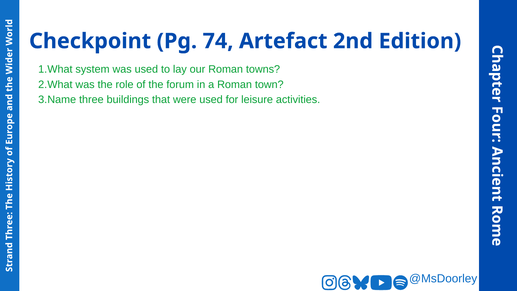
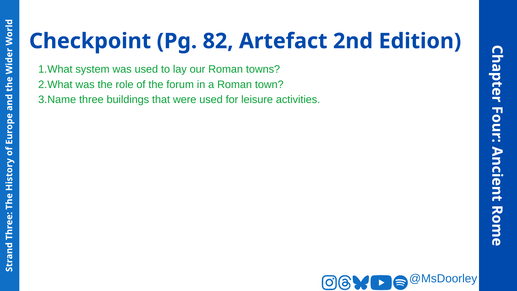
74: 74 -> 82 (218, 41)
